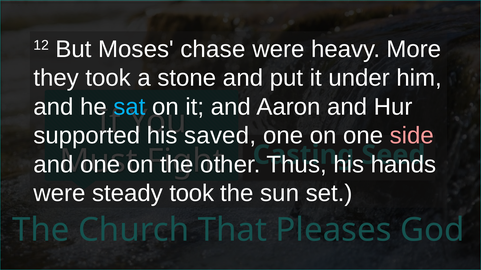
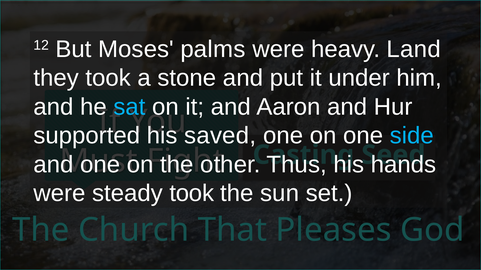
chase: chase -> palms (213, 49)
More: More -> Land (414, 49)
side colour: pink -> light blue (412, 136)
